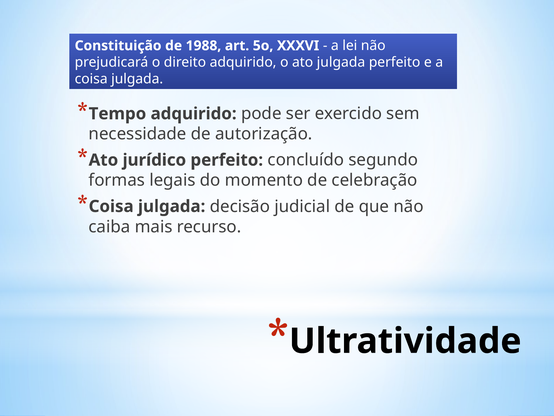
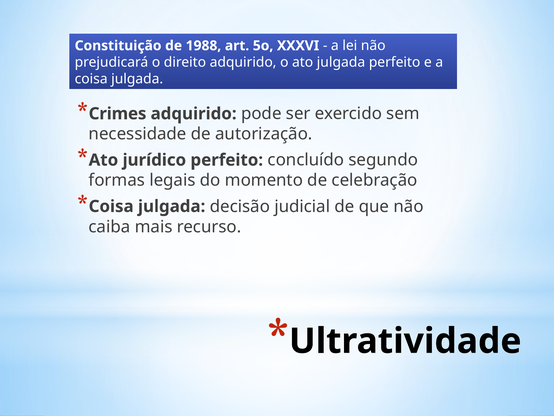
Tempo: Tempo -> Crimes (118, 114)
